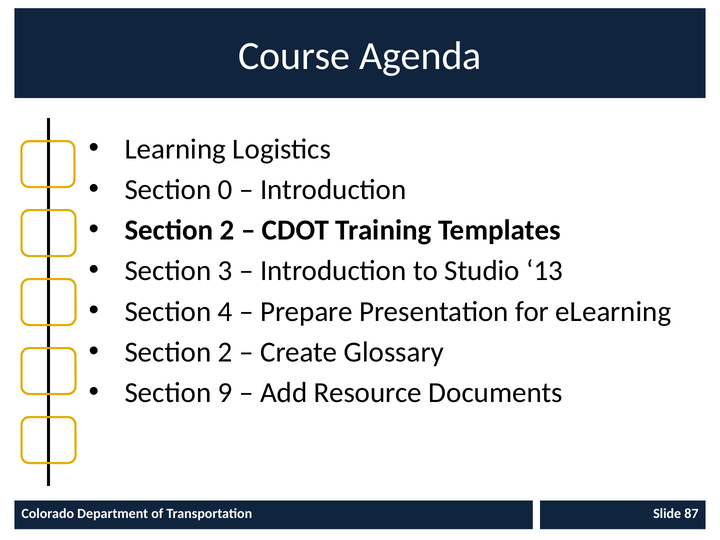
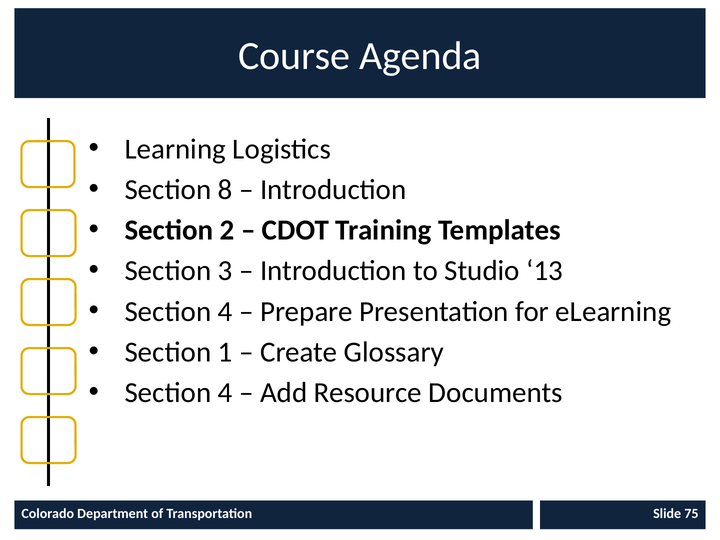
0: 0 -> 8 (225, 190)
2: 2 -> 1 (225, 352)
9: 9 -> 4 (225, 393)
87: 87 -> 75 (691, 513)
